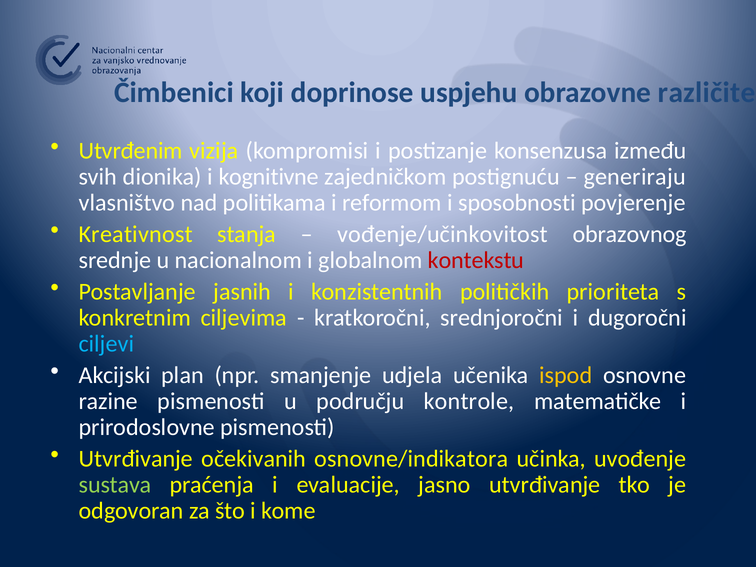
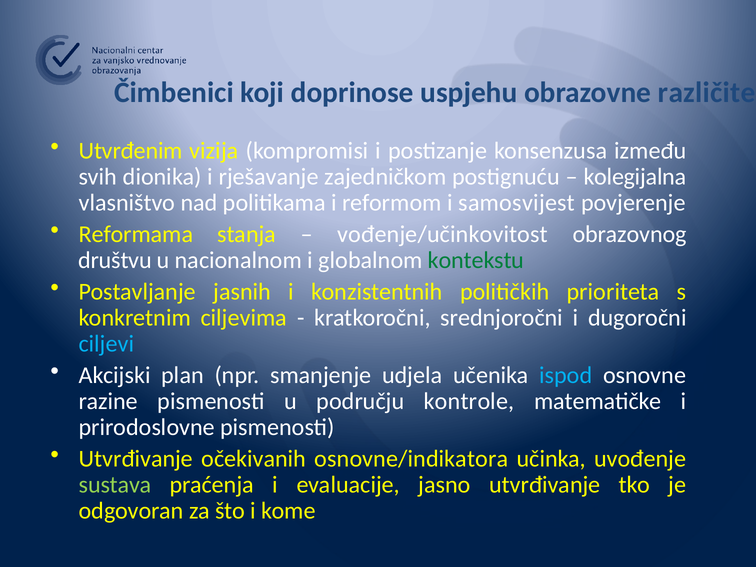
kognitivne: kognitivne -> rješavanje (269, 177)
generiraju: generiraju -> kolegijalna (635, 177)
sposobnosti: sposobnosti -> samosvijest (517, 203)
Kreativnost: Kreativnost -> Reformama (136, 234)
srednje: srednje -> društvu (115, 260)
kontekstu colour: red -> green (476, 260)
ispod colour: yellow -> light blue (566, 375)
